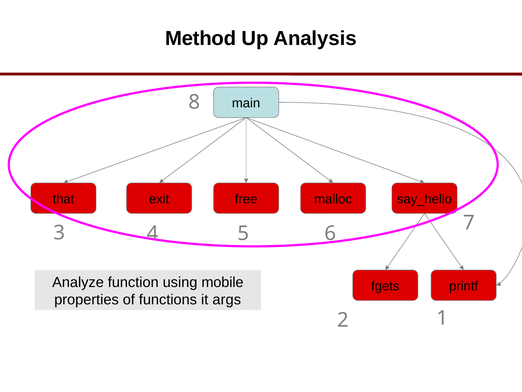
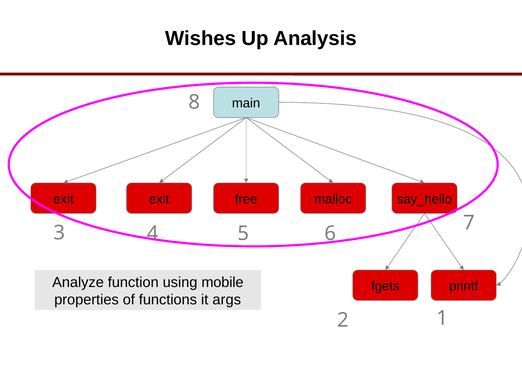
Method: Method -> Wishes (201, 38)
that: that -> exit (63, 199)
